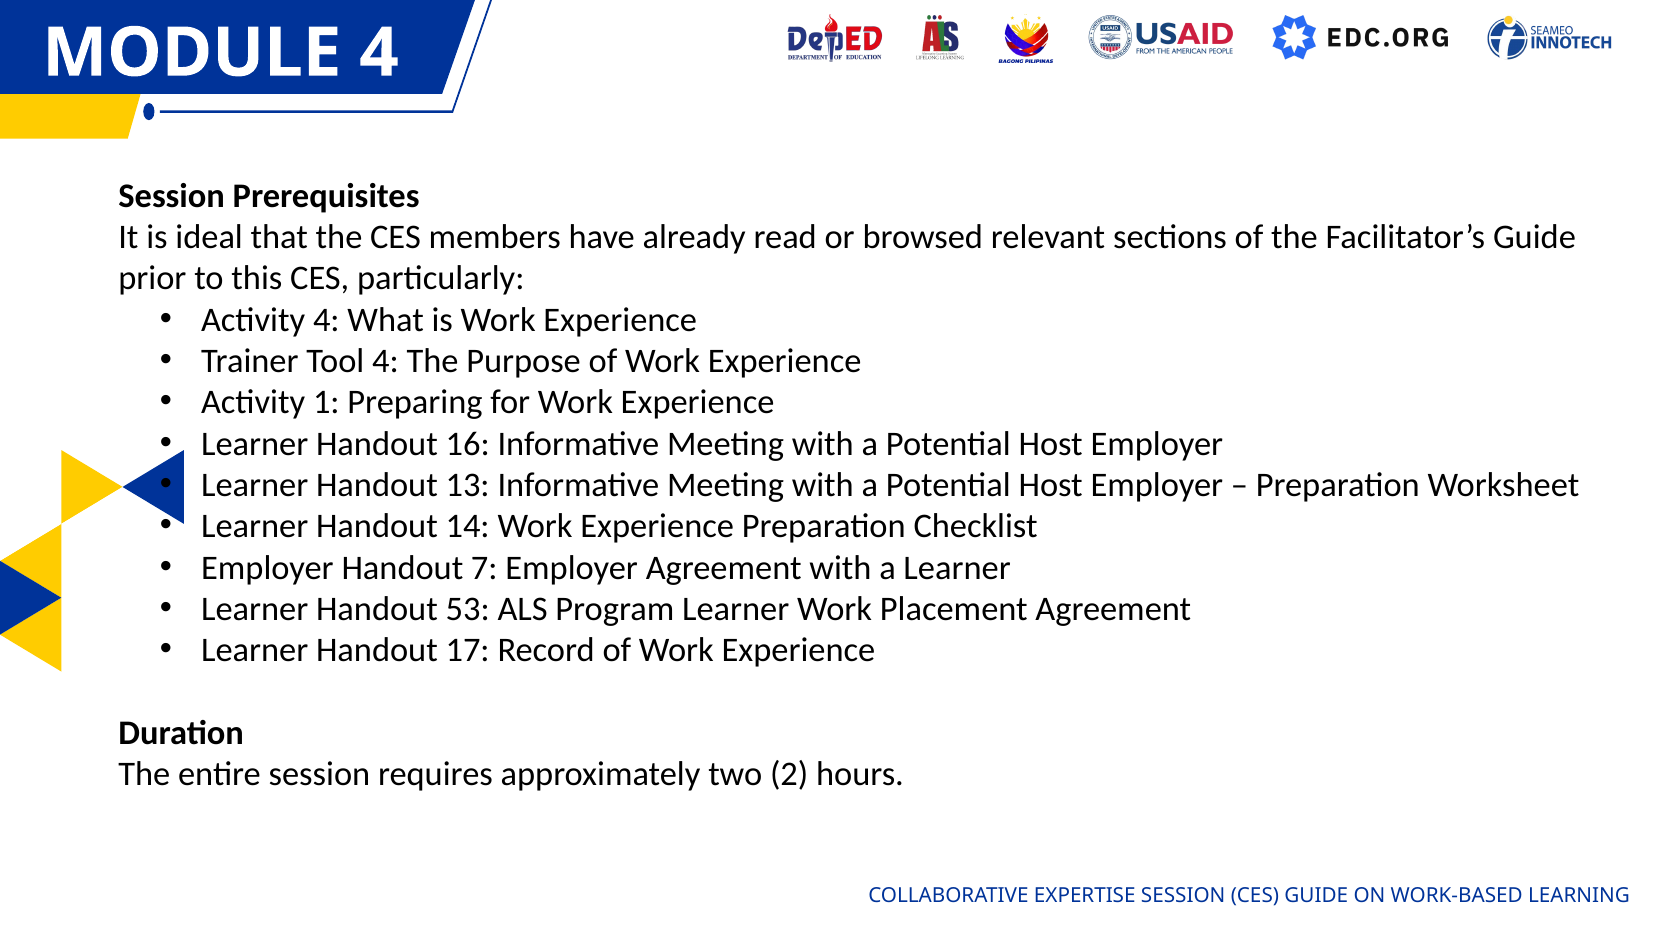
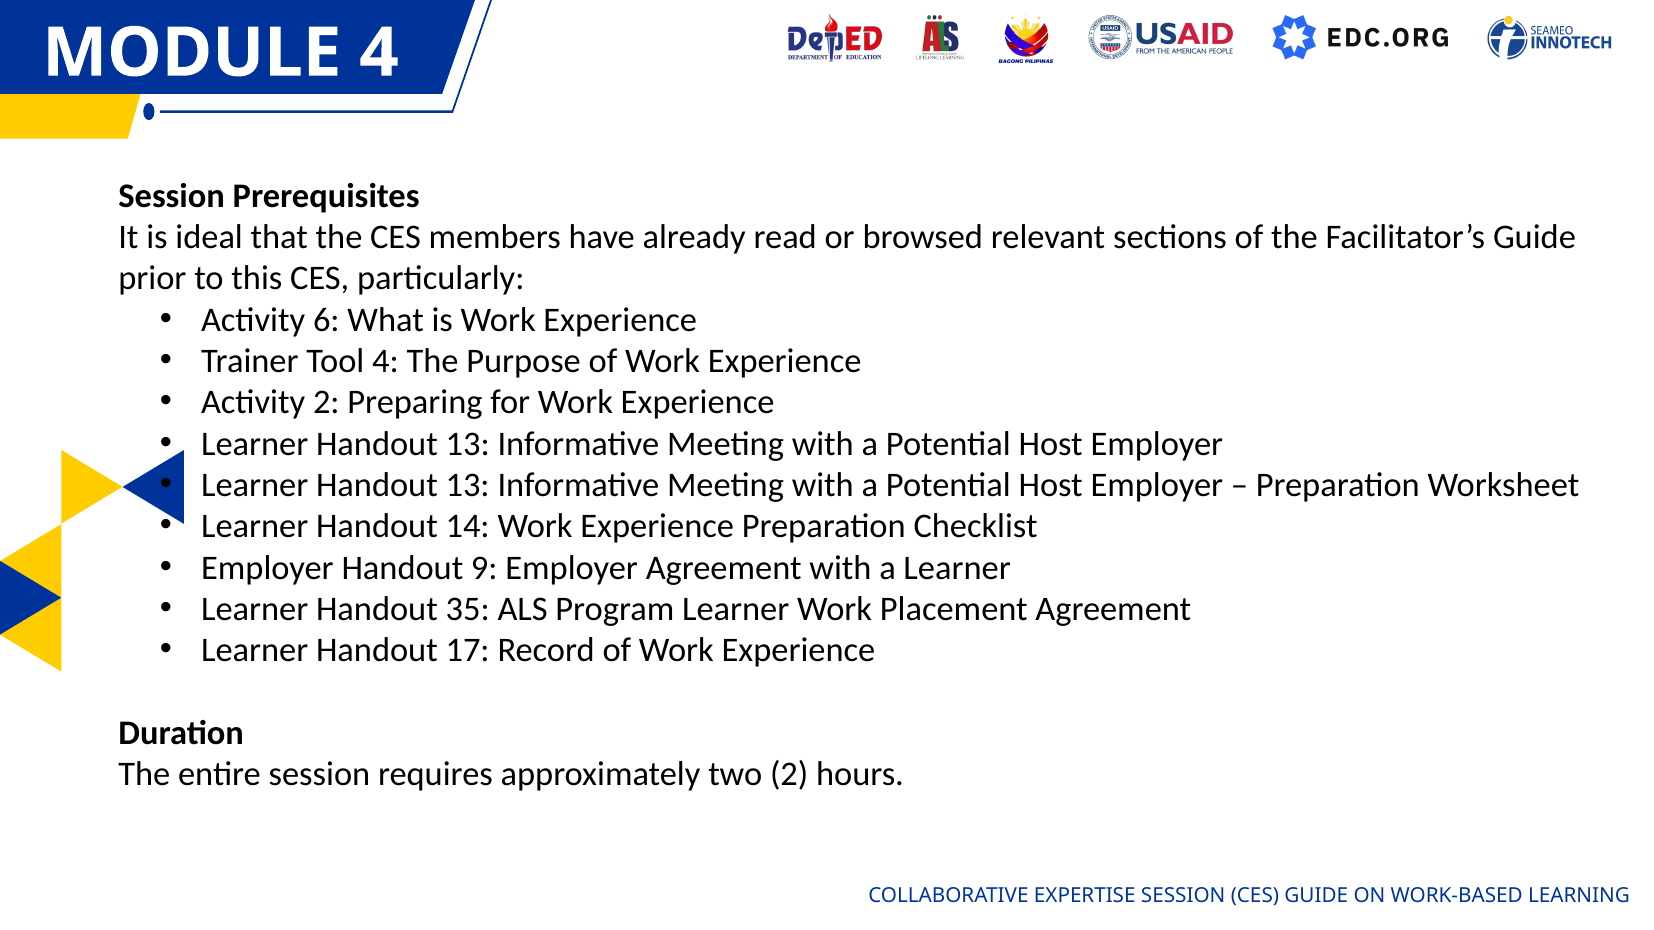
Activity 4: 4 -> 6 (326, 320)
Activity 1: 1 -> 2 (326, 403)
16: 16 -> 13 (468, 444)
7: 7 -> 9 (484, 568)
53: 53 -> 35 (468, 609)
